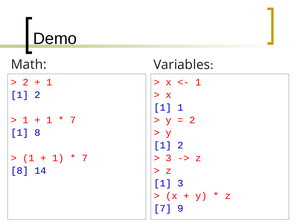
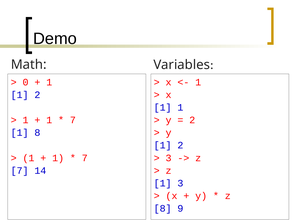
2: 2 -> 0 (26, 82)
8: 8 -> 7 (20, 171)
7: 7 -> 8 (163, 208)
